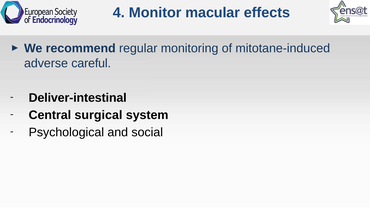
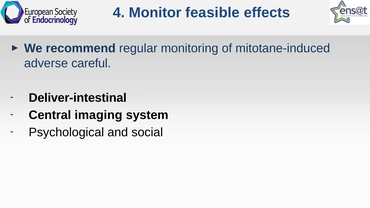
macular: macular -> feasible (213, 13)
surgical: surgical -> imaging (98, 115)
